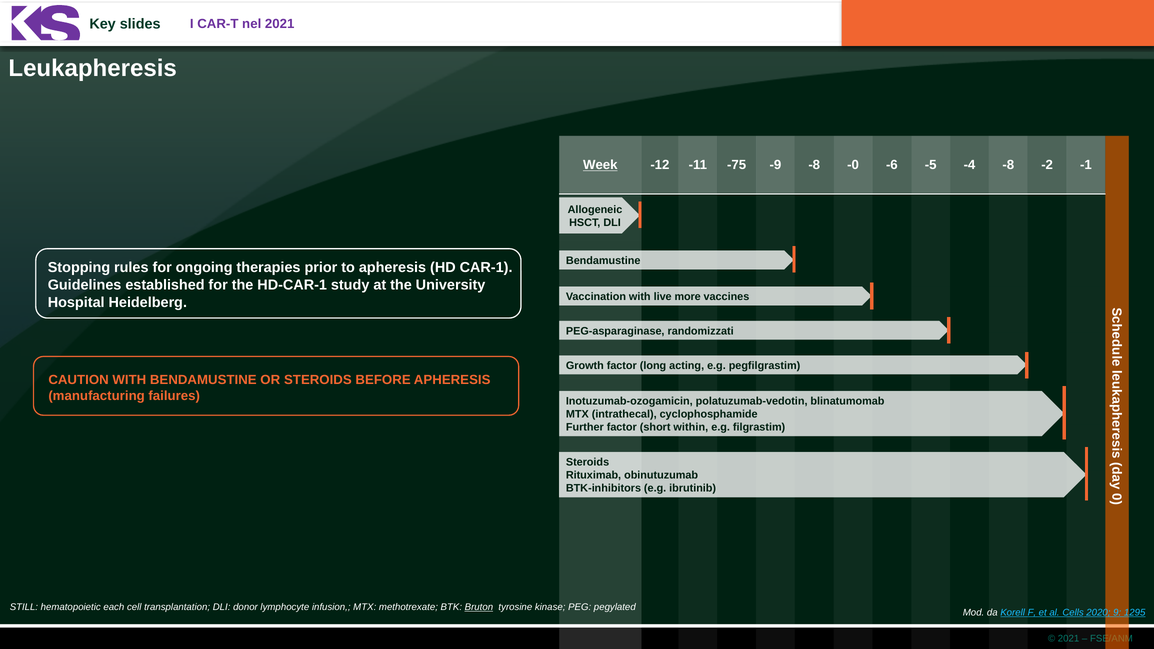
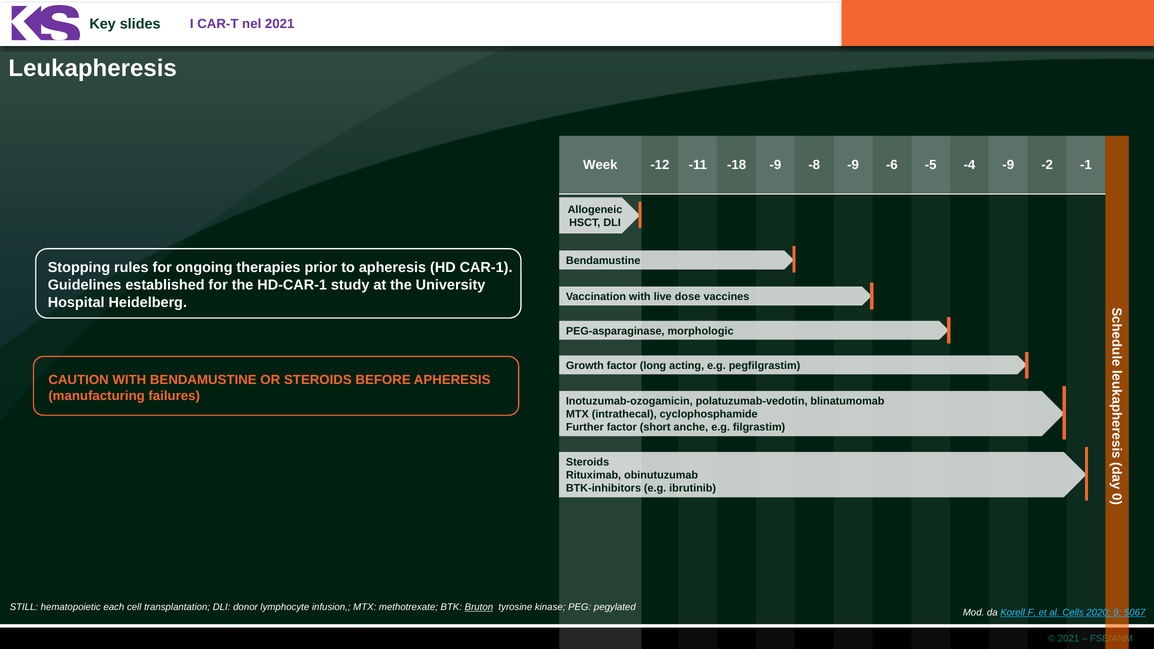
Week underline: present -> none (600, 165)
-75: -75 -> -18 (737, 165)
-8 -0: -0 -> -9 (853, 165)
-4 -8: -8 -> -9 (1008, 165)
more: more -> dose (688, 297)
randomizzati: randomizzati -> morphologic (701, 331)
within: within -> anche (691, 427)
1295: 1295 -> 5067 (1135, 612)
